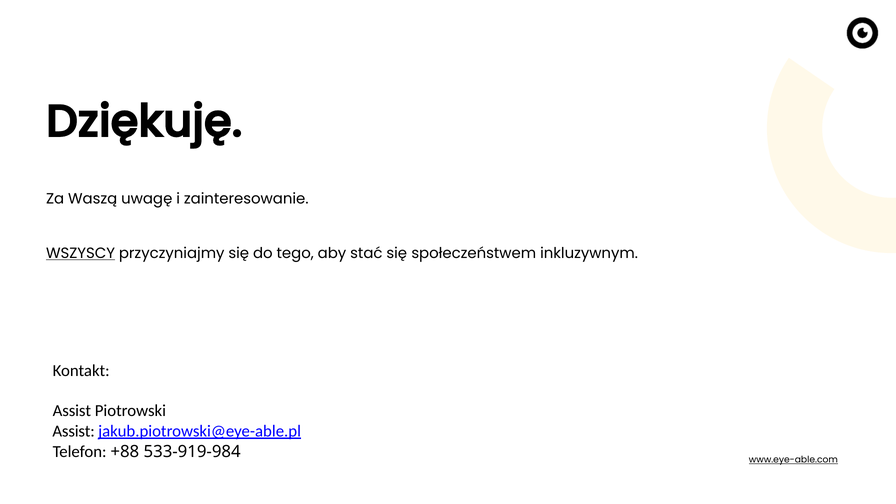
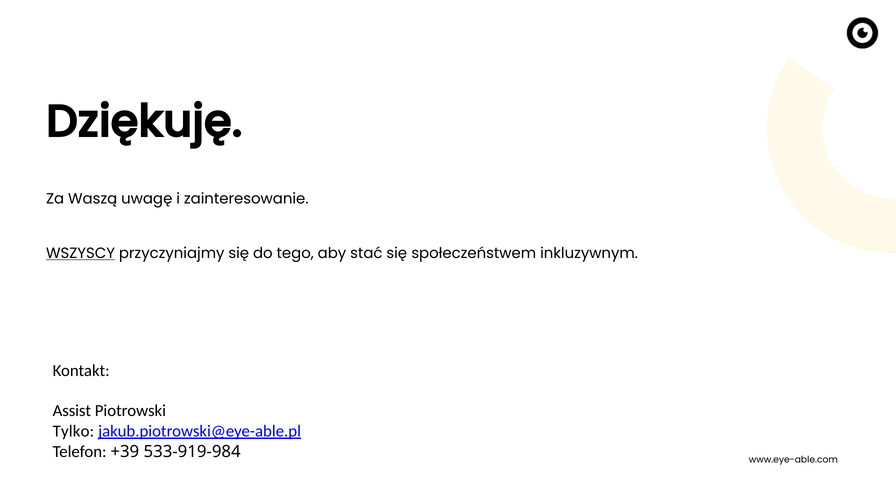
Assist: Assist -> Tylko (73, 431)
+88: +88 -> +39 (125, 451)
www.eye-able.com underline: present -> none (793, 460)
